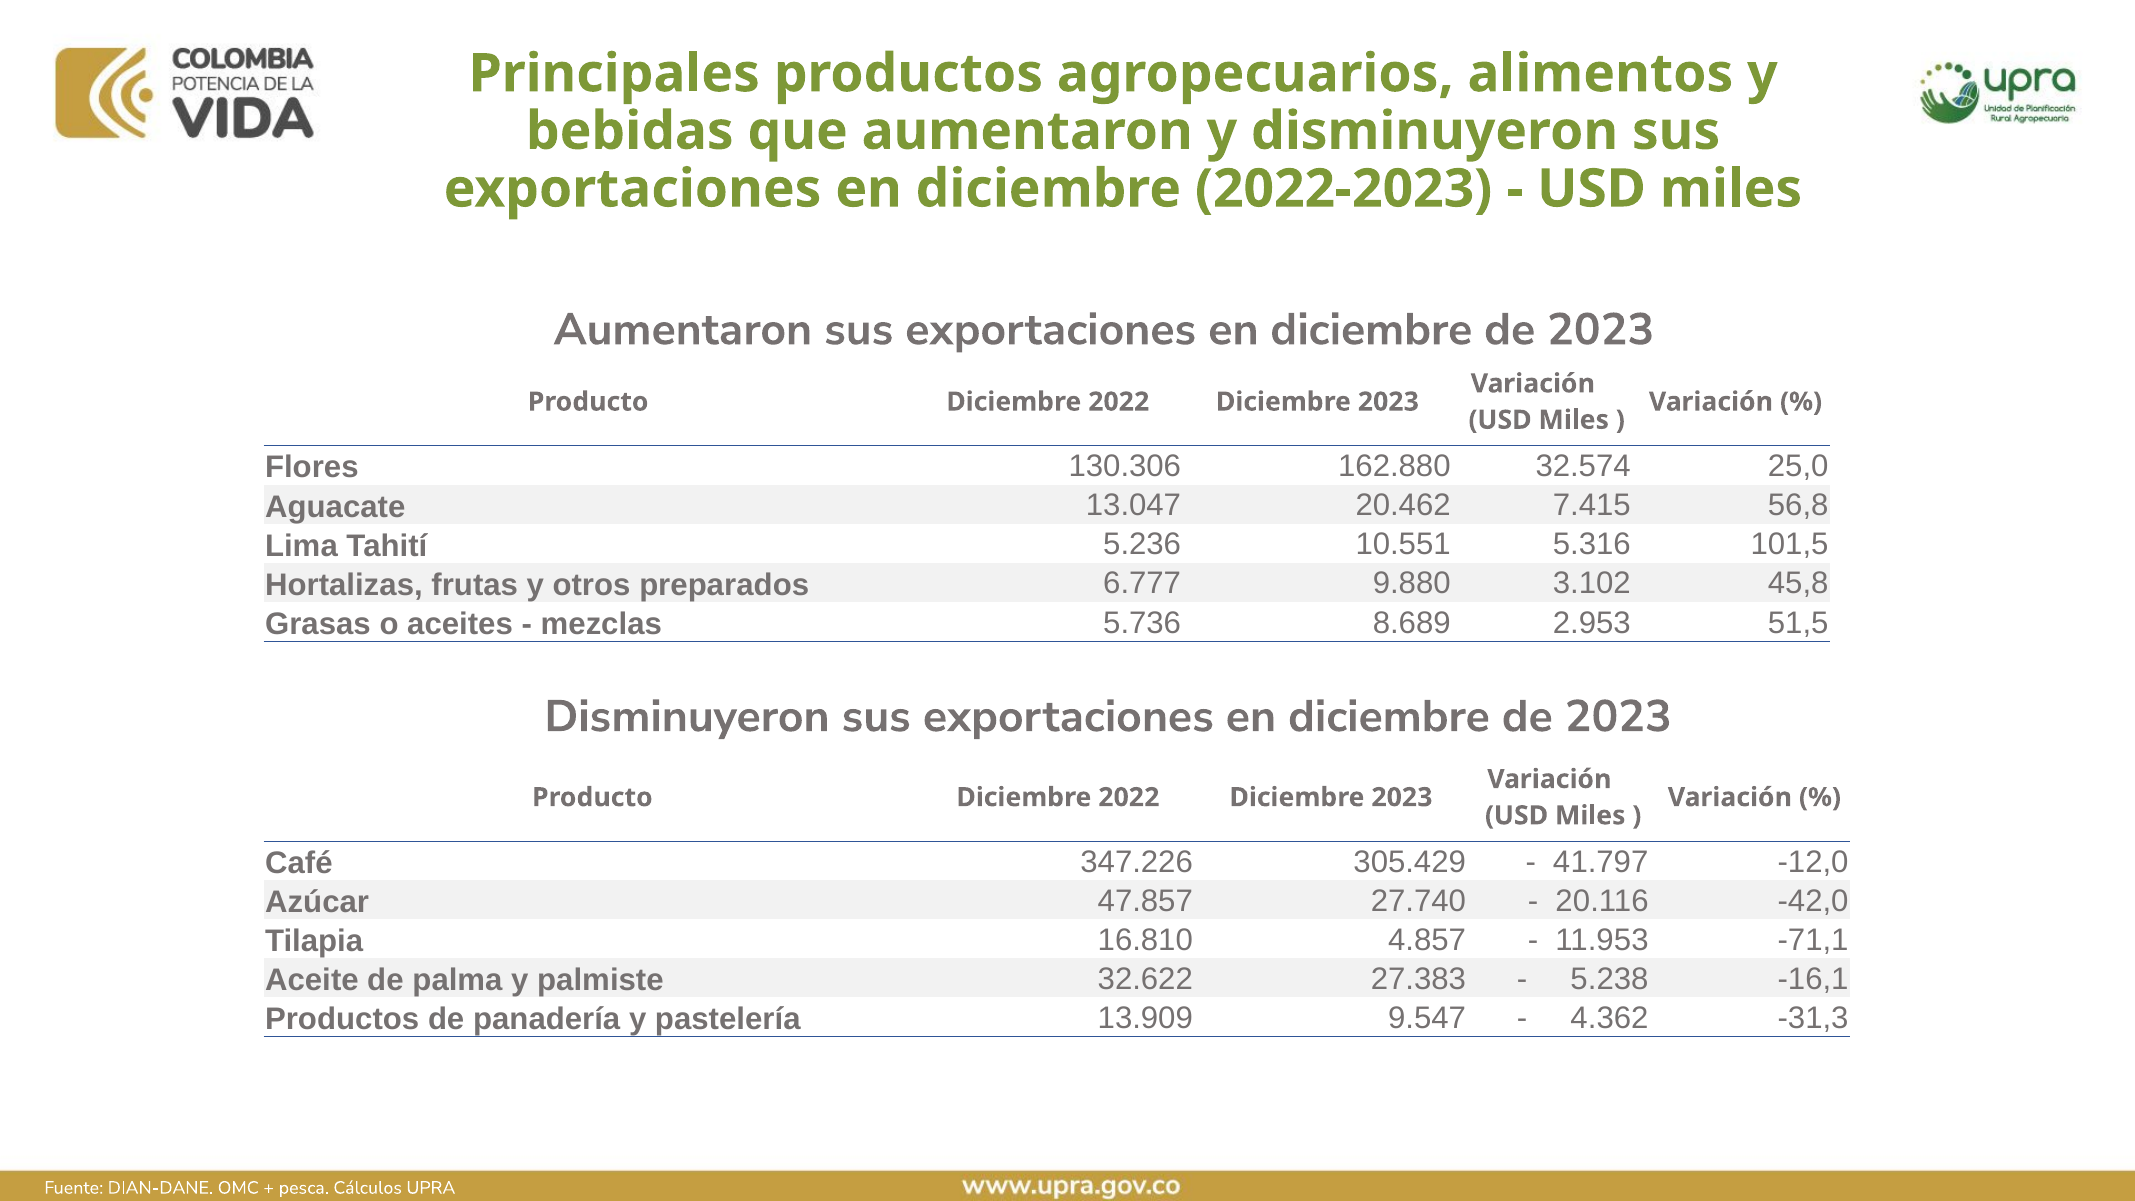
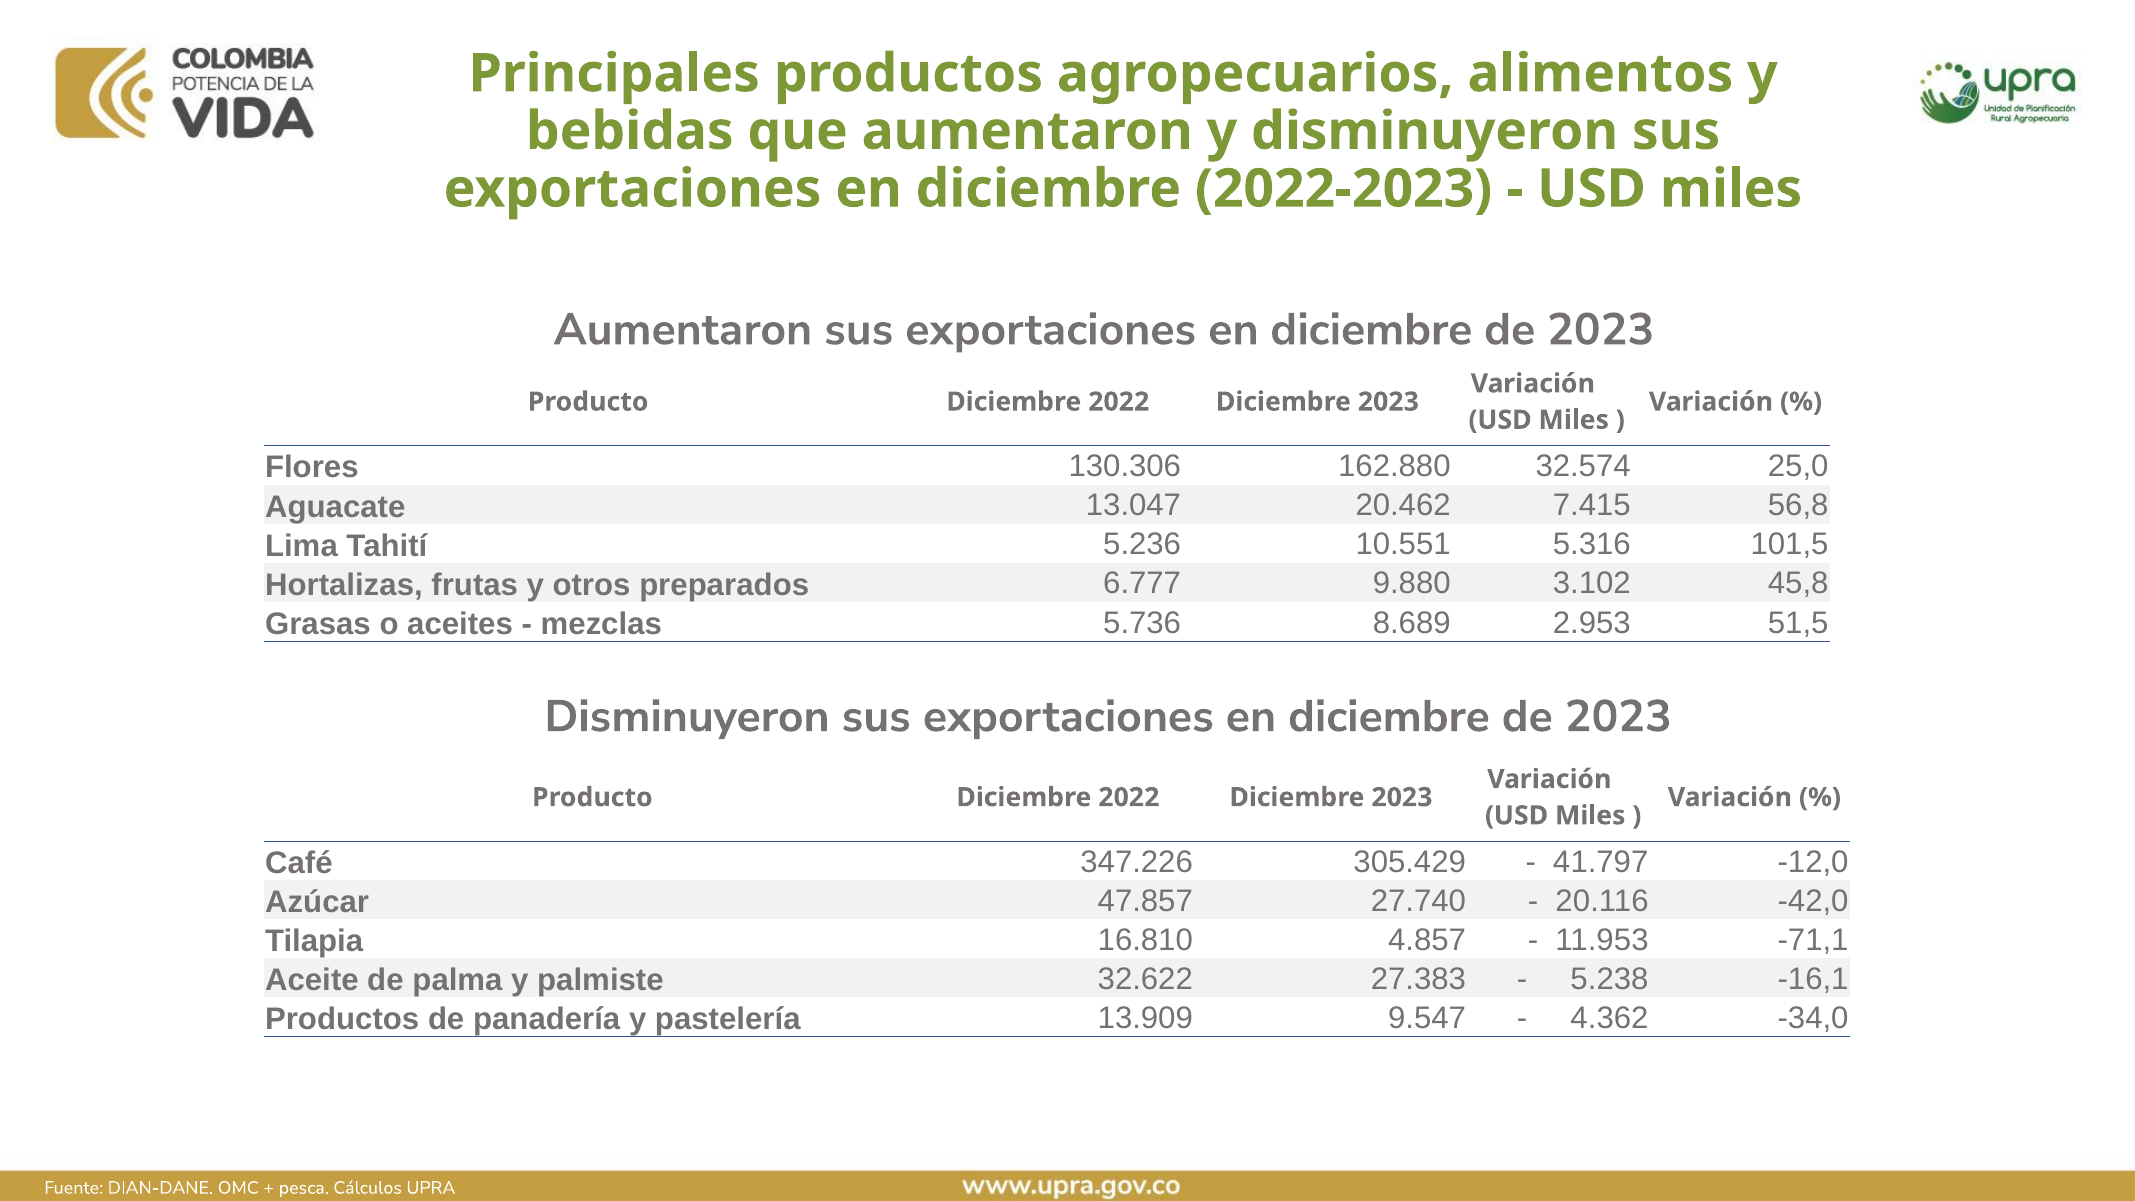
-31,3: -31,3 -> -34,0 (1813, 1018)
